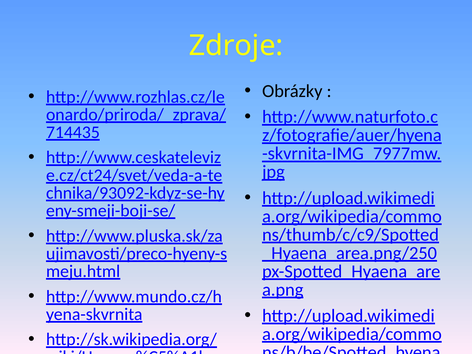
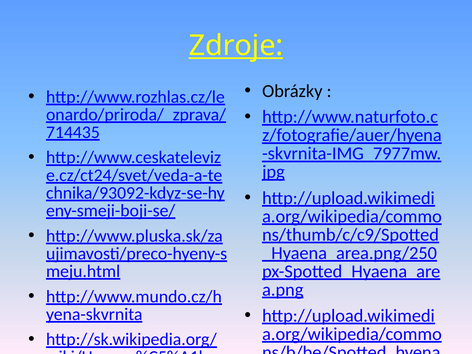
Zdroje underline: none -> present (236, 46)
